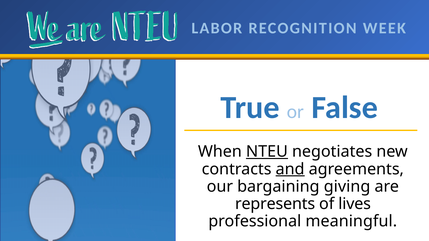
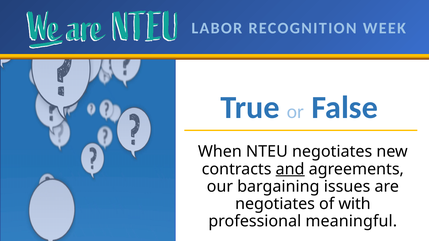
NTEU underline: present -> none (267, 152)
giving: giving -> issues (347, 187)
represents: represents -> negotiates (275, 204)
lives: lives -> with (355, 204)
